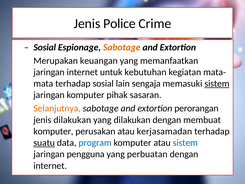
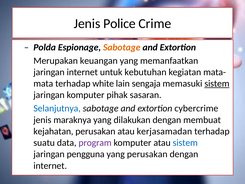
Sosial: Sosial -> Polda (45, 47)
terhadap sosial: sosial -> white (103, 83)
Selanjutnya colour: orange -> blue (57, 108)
perorangan: perorangan -> cybercrime (196, 108)
jenis dilakukan: dilakukan -> maraknya (72, 120)
komputer: komputer -> kejahatan (53, 131)
suatu underline: present -> none (44, 143)
program colour: blue -> purple (95, 143)
yang perbuatan: perbuatan -> perusakan (147, 154)
